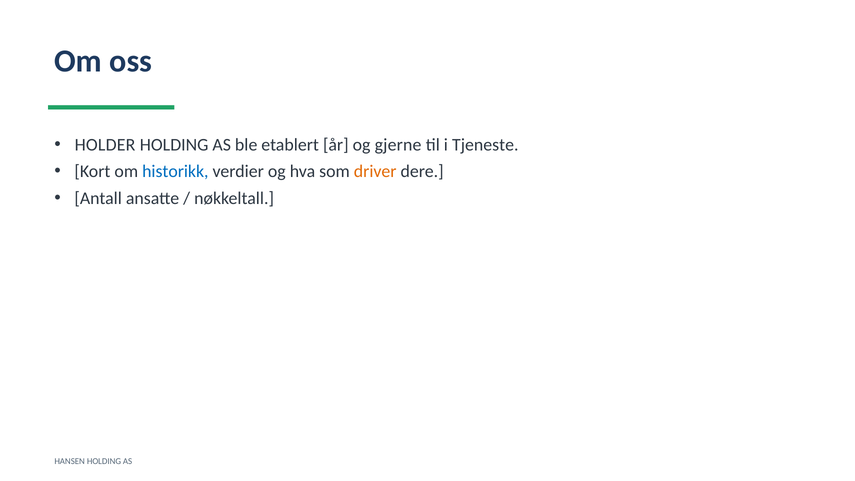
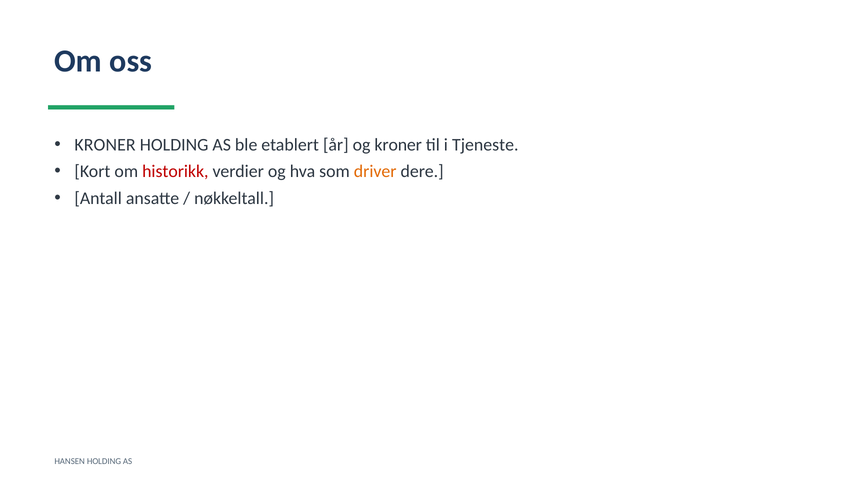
HOLDER: HOLDER -> KRONER (105, 145)
og gjerne: gjerne -> kroner (398, 145)
historikk colour: blue -> red (175, 172)
